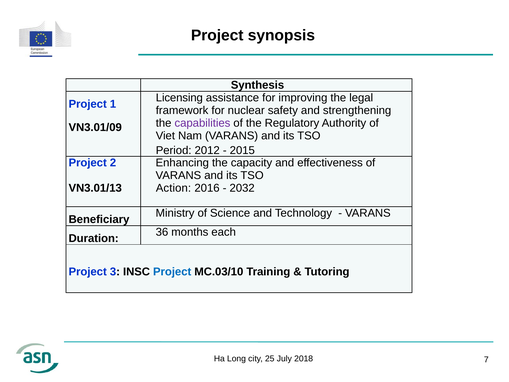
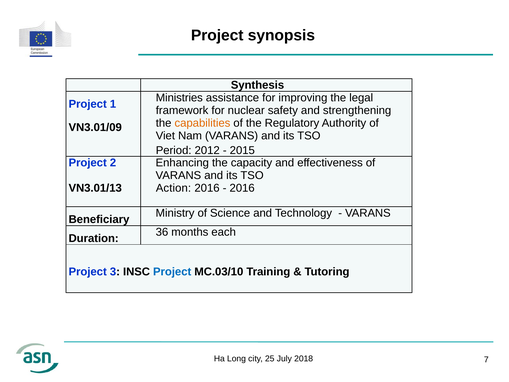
Licensing: Licensing -> Ministries (179, 98)
capabilities colour: purple -> orange (202, 123)
2032: 2032 -> 2016 (242, 188)
